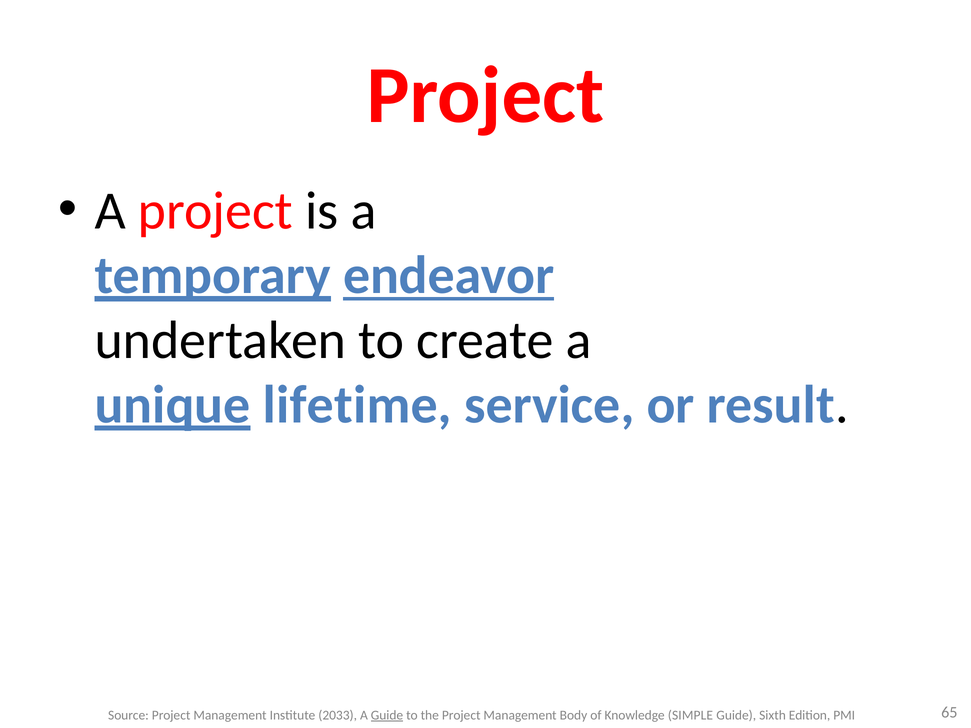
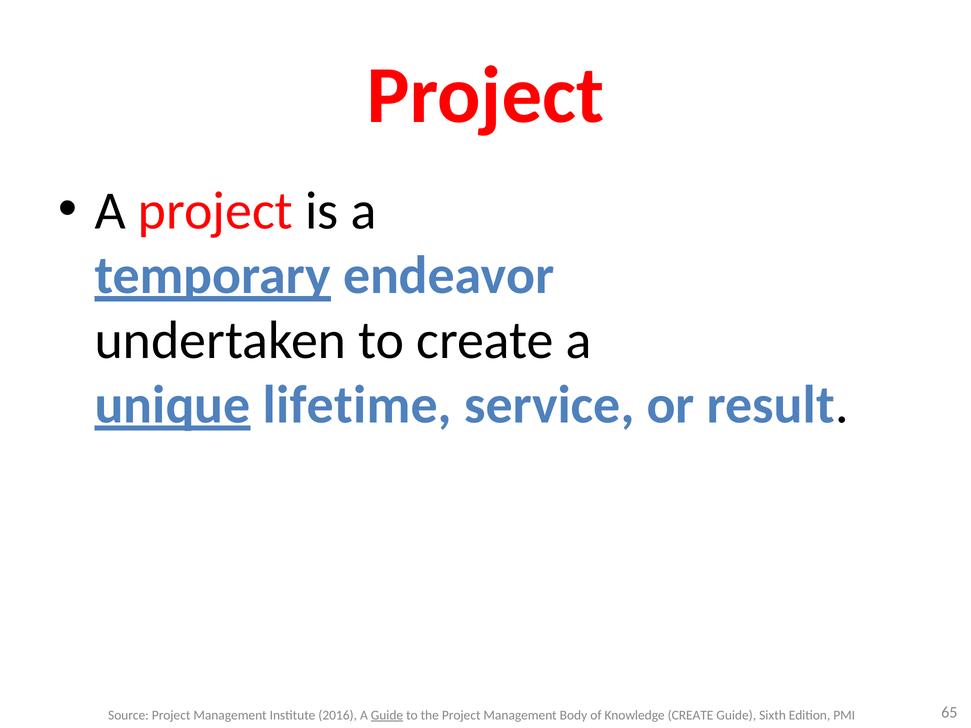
endeavor underline: present -> none (449, 276)
2033: 2033 -> 2016 (338, 715)
Knowledge SIMPLE: SIMPLE -> CREATE (691, 715)
